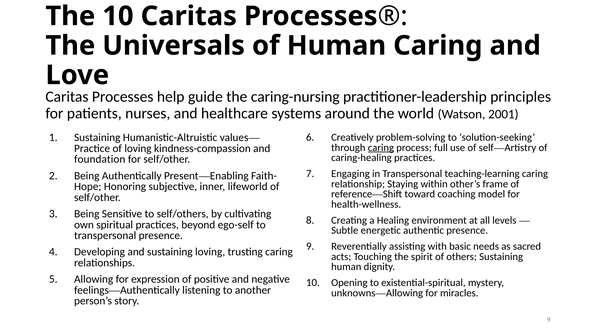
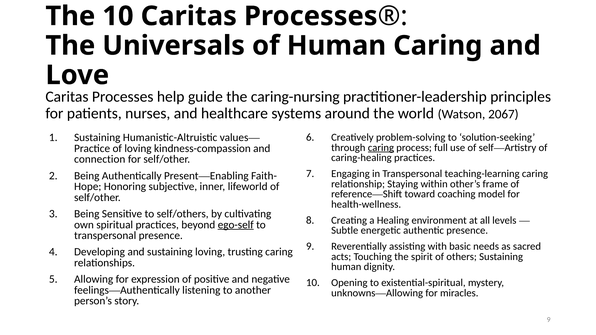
2001: 2001 -> 2067 (503, 114)
foundation: foundation -> connection (100, 159)
ego-self underline: none -> present (236, 225)
